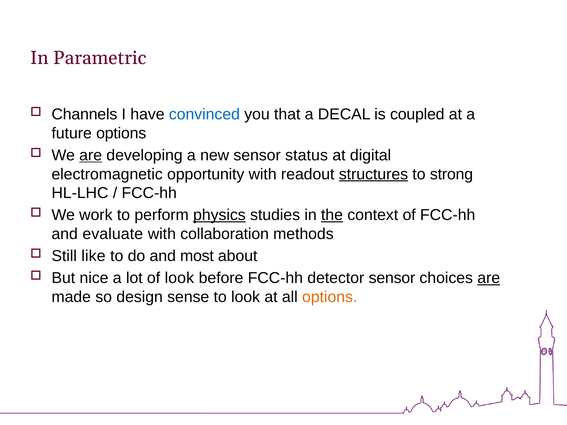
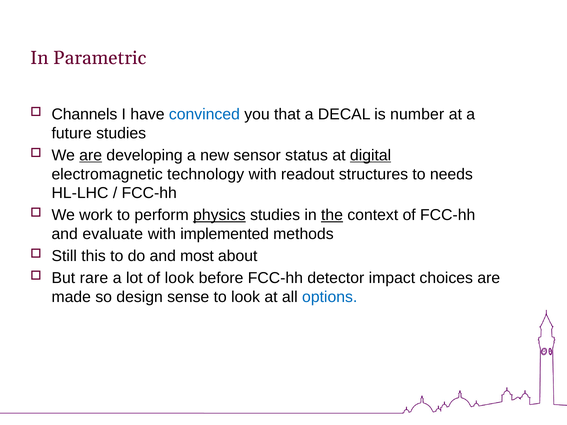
coupled: coupled -> number (417, 114)
future options: options -> studies (121, 133)
digital underline: none -> present (371, 155)
opportunity: opportunity -> technology (206, 174)
structures underline: present -> none (373, 174)
strong: strong -> needs (451, 174)
collaboration: collaboration -> implemented (225, 234)
like: like -> this (94, 256)
nice: nice -> rare (94, 278)
detector sensor: sensor -> impact (392, 278)
are underline: present -> none (489, 278)
options colour: orange -> blue (330, 297)
